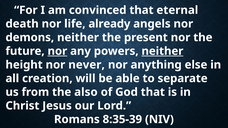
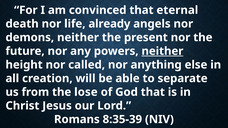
nor underline: present -> none (57, 51)
never: never -> called (87, 65)
also: also -> lose (86, 92)
